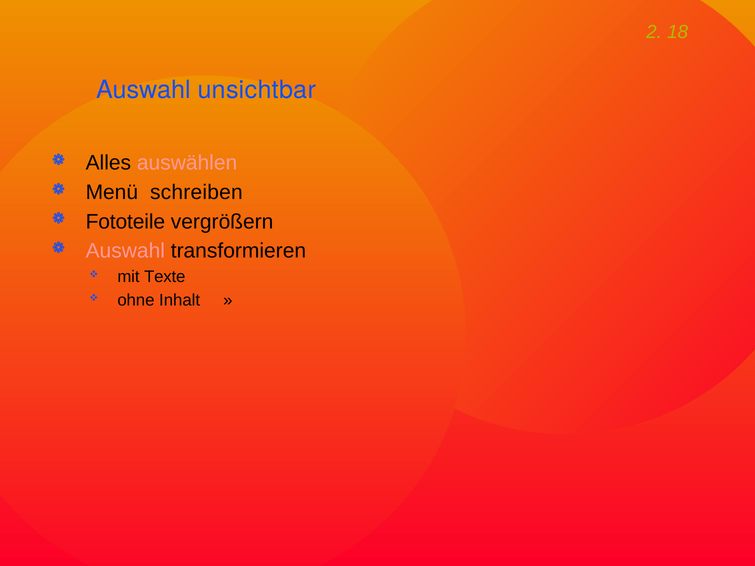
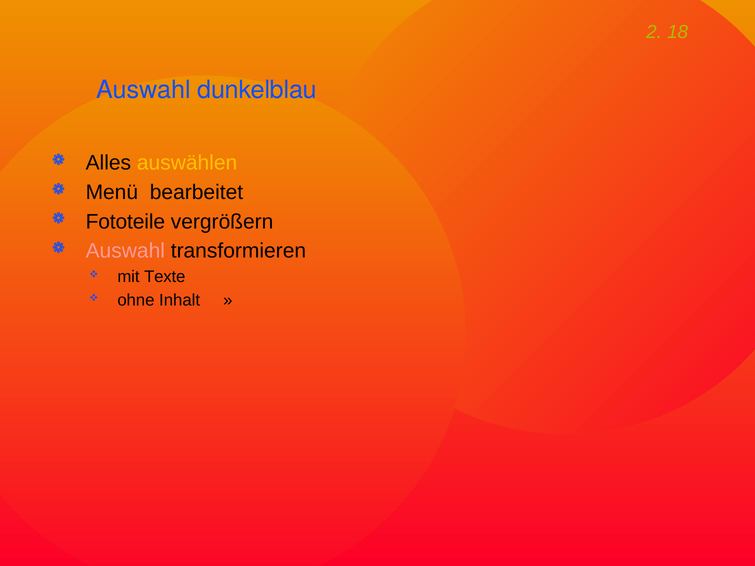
unsichtbar: unsichtbar -> dunkelblau (257, 90)
auswählen colour: pink -> yellow (187, 163)
schreiben: schreiben -> bearbeitet (196, 192)
